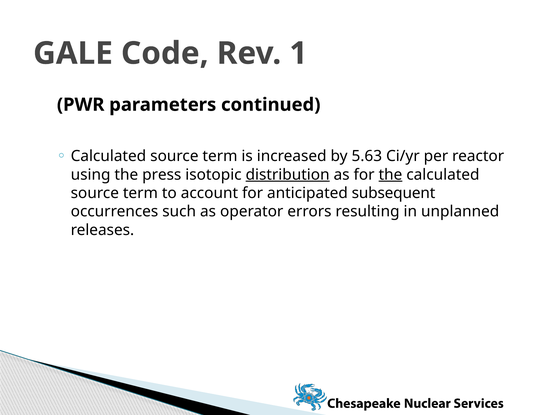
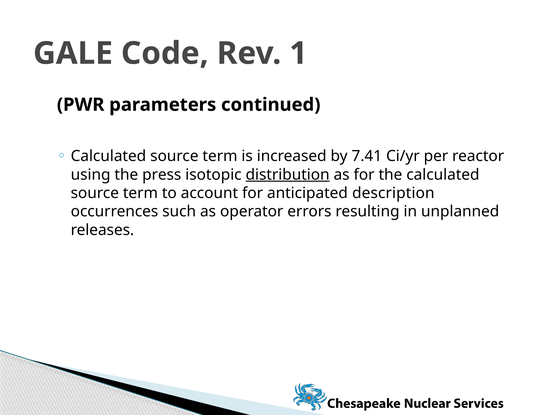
5.63: 5.63 -> 7.41 (367, 156)
the underline: present -> none (390, 175)
subsequent: subsequent -> description (393, 193)
